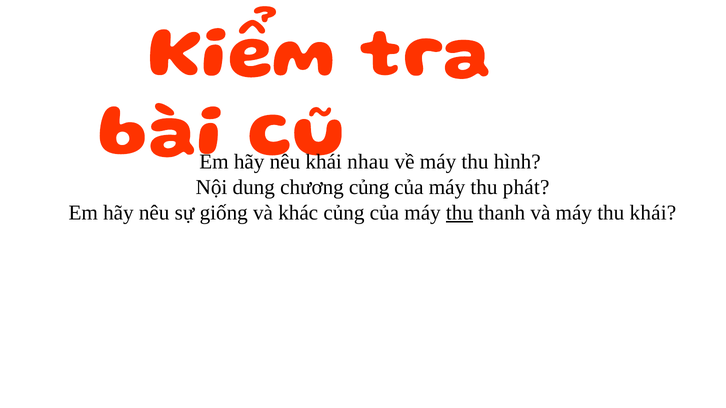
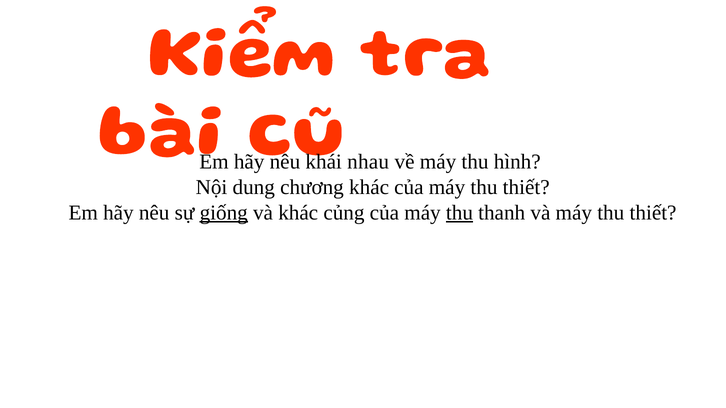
chương củng: củng -> khác (369, 187)
của máy thu phát: phát -> thiết (526, 187)
giống underline: none -> present (224, 213)
và máy thu khái: khái -> thiết (653, 213)
